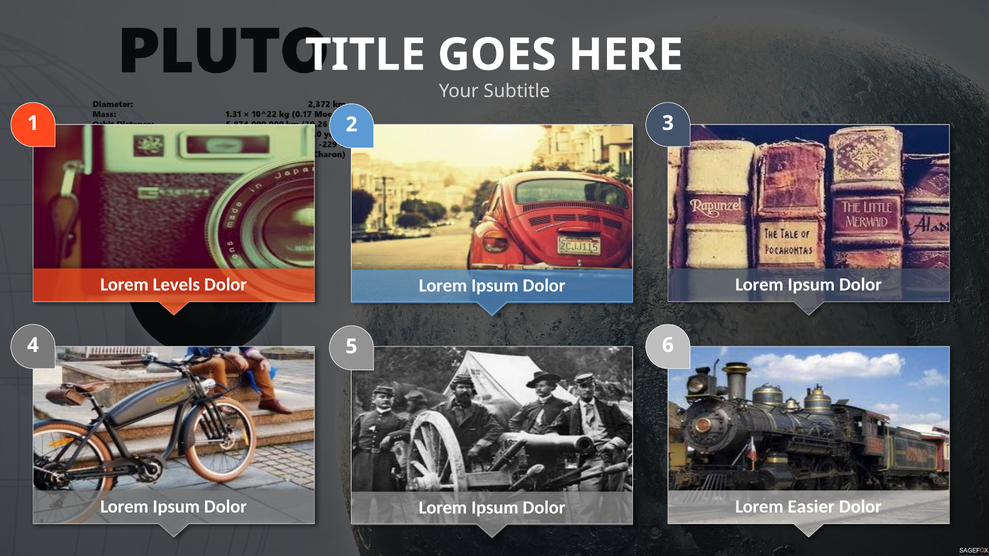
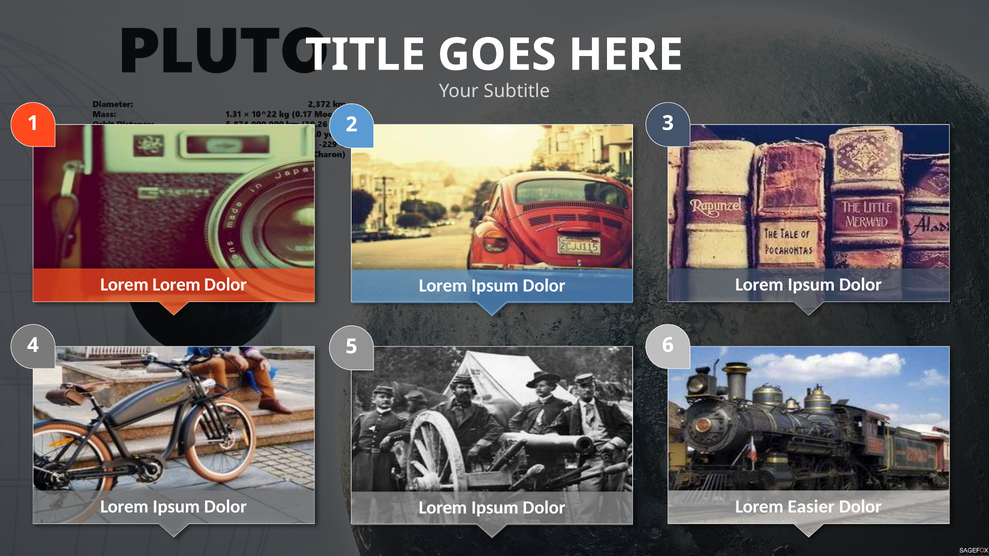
Lorem Levels: Levels -> Lorem (176, 285)
